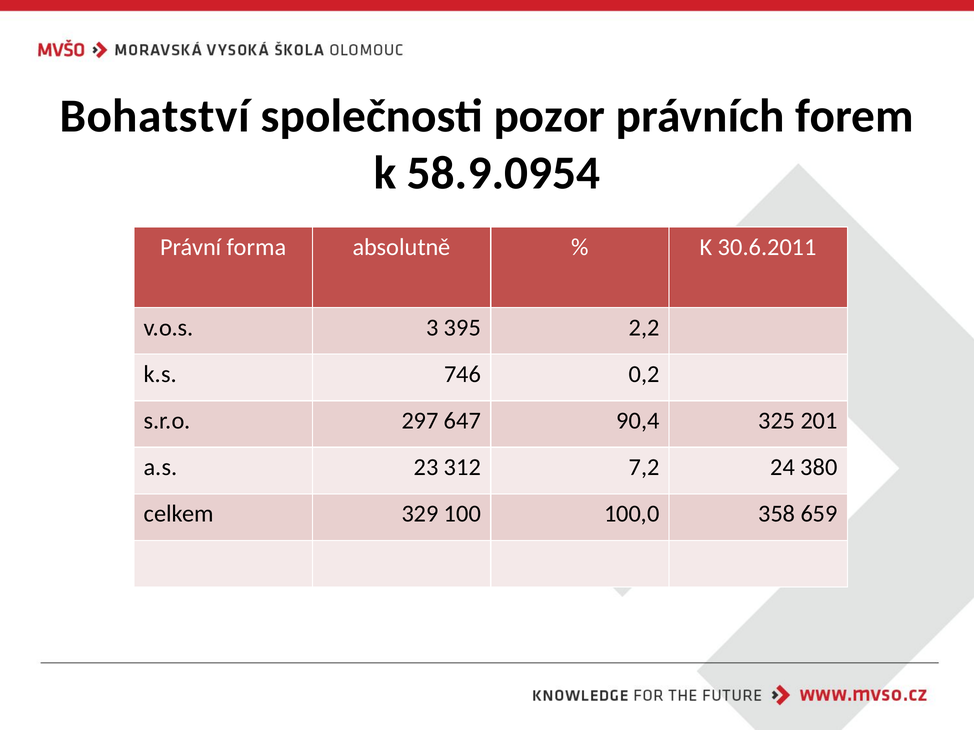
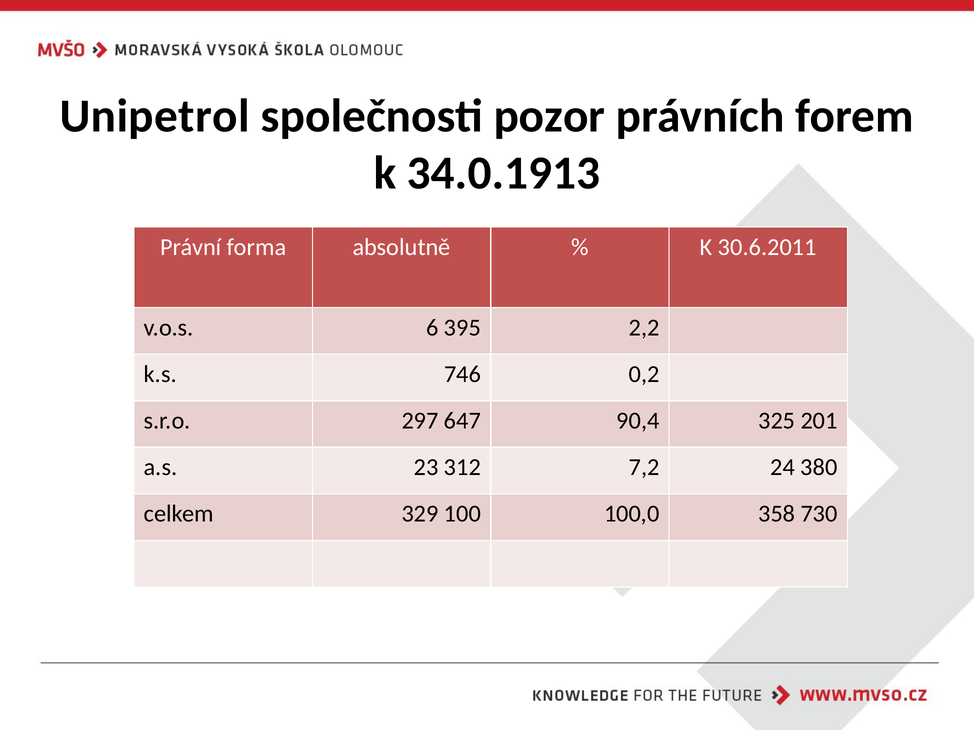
Bohatství: Bohatství -> Unipetrol (155, 116)
58.9.0954: 58.9.0954 -> 34.0.1913 (504, 173)
3: 3 -> 6 (432, 328)
659: 659 -> 730 (819, 514)
